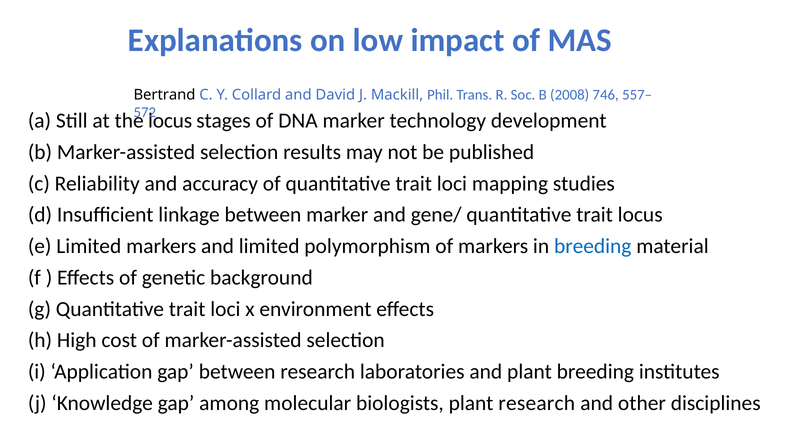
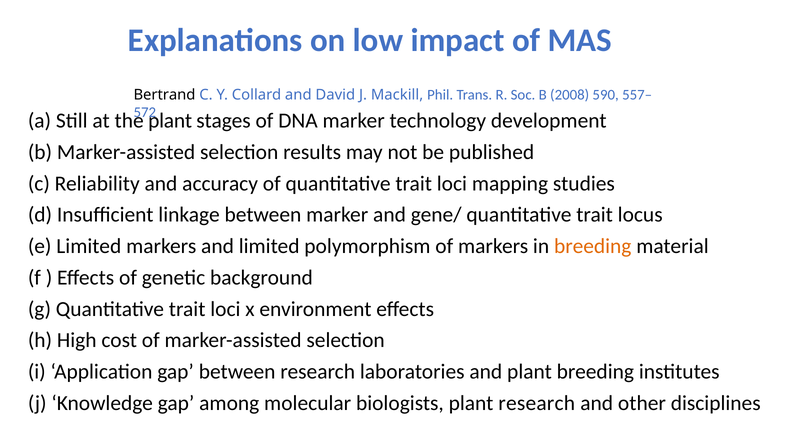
746: 746 -> 590 (606, 95)
the locus: locus -> plant (170, 121)
breeding colour: blue -> orange (593, 247)
